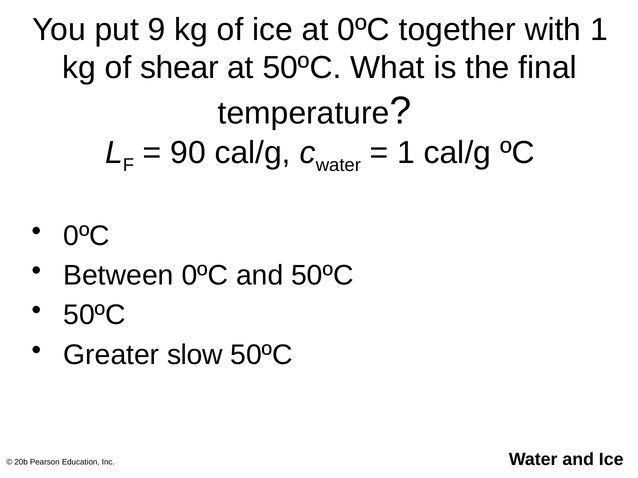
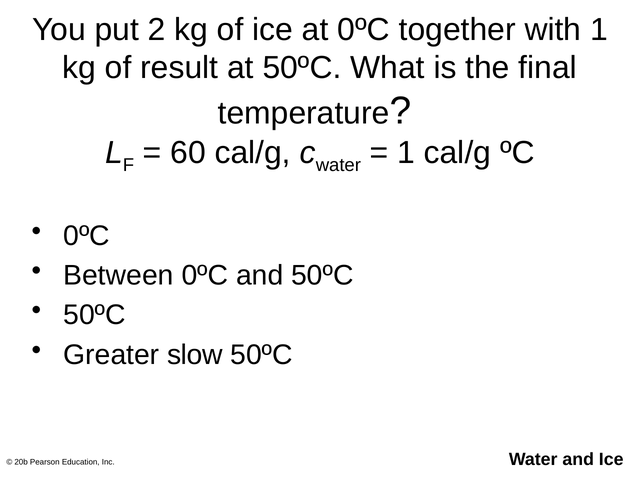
9: 9 -> 2 (157, 30)
shear: shear -> result (179, 68)
90: 90 -> 60 (188, 153)
